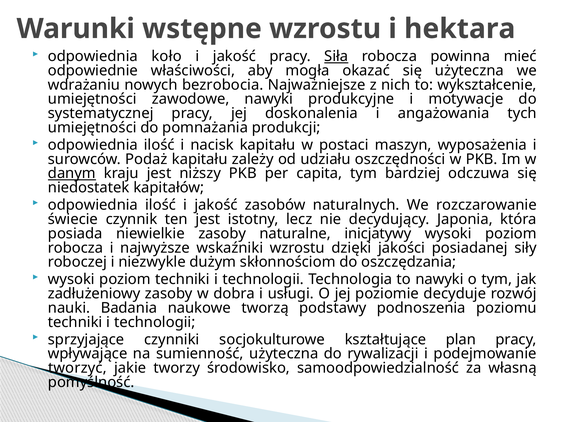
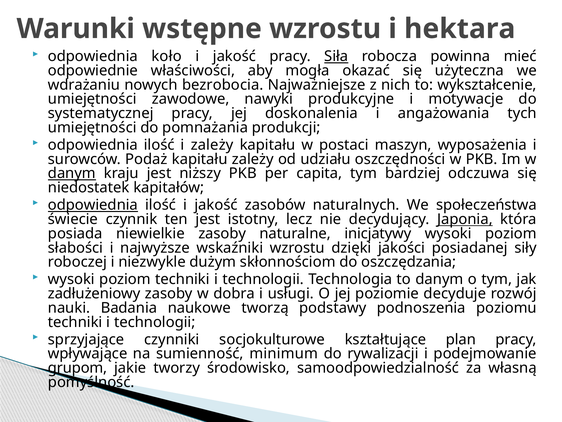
i nacisk: nacisk -> zależy (212, 145)
odpowiednia underline: none -> present (93, 205)
rozczarowanie: rozczarowanie -> społeczeństwa (486, 205)
Japonia underline: none -> present (465, 219)
robocza: robocza -> słabości (75, 247)
to nawyki: nawyki -> danym (439, 279)
sumienność użyteczna: użyteczna -> minimum (284, 353)
tworzyć: tworzyć -> grupom (78, 368)
